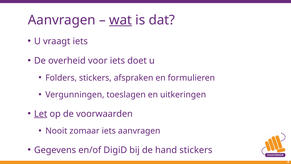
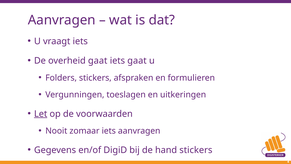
wat underline: present -> none (121, 20)
overheid voor: voor -> gaat (98, 61)
iets doet: doet -> gaat (137, 61)
